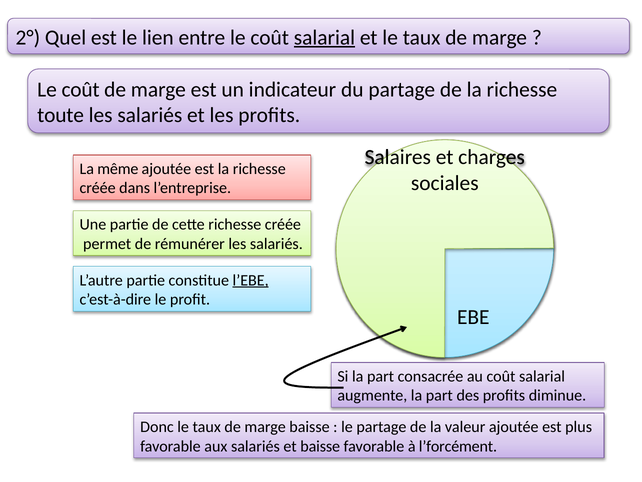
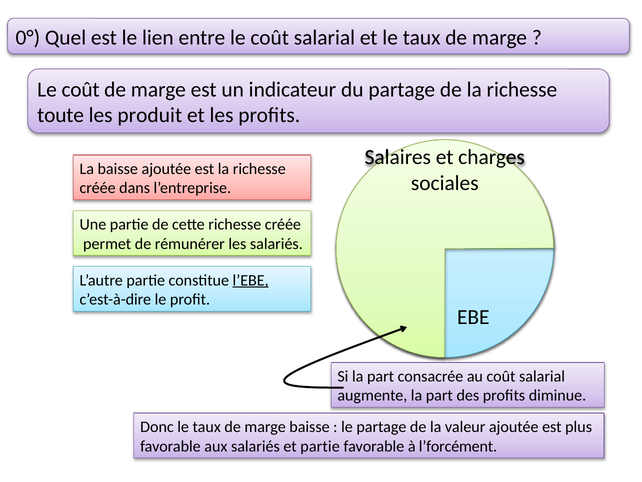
2°: 2° -> 0° (28, 38)
salarial underline: present -> none (324, 38)
salariés: salariés -> produit (150, 115)
La même: même -> baisse (118, 169)
et baisse: baisse -> partie (320, 446)
